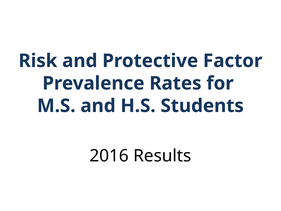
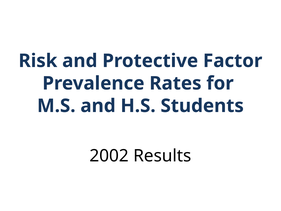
2016: 2016 -> 2002 (109, 156)
